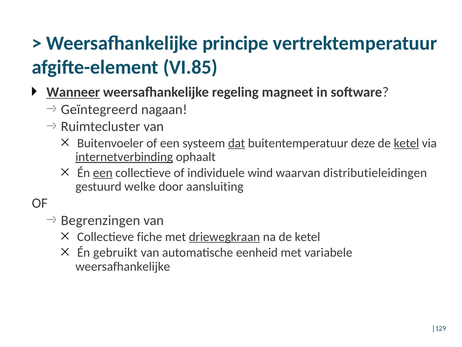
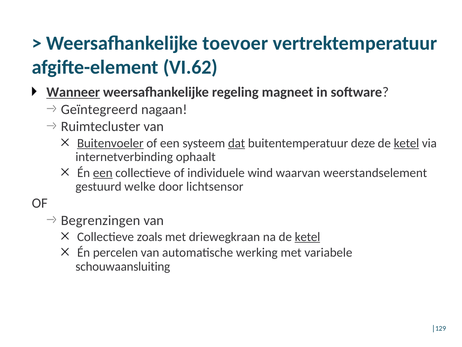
principe: principe -> toevoer (235, 43)
VI.85: VI.85 -> VI.62 (190, 67)
Buitenvoeler underline: none -> present (110, 143)
internetverbinding underline: present -> none (124, 157)
distributieleidingen: distributieleidingen -> weerstandselement (375, 173)
aansluiting: aansluiting -> lichtsensor (215, 186)
fiche: fiche -> zoals (150, 237)
driewegkraan underline: present -> none (224, 237)
ketel underline: none -> present (308, 237)
gebruikt: gebruikt -> percelen (115, 252)
eenheid: eenheid -> werking (257, 252)
weersafhankelijke: weersafhankelijke -> schouwaansluiting (123, 266)
